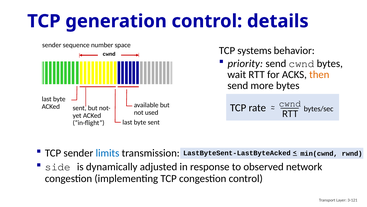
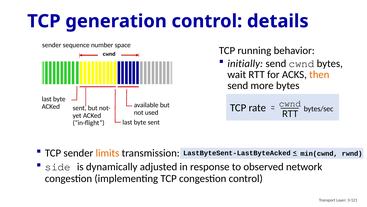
systems: systems -> running (254, 50)
priority: priority -> initially (245, 63)
limits colour: blue -> orange (107, 153)
